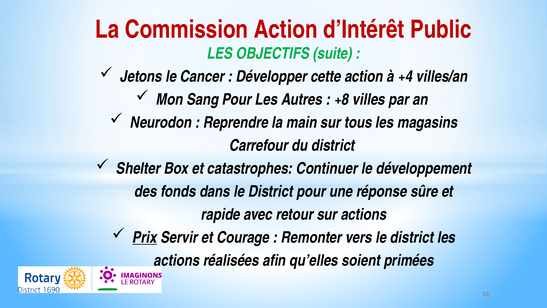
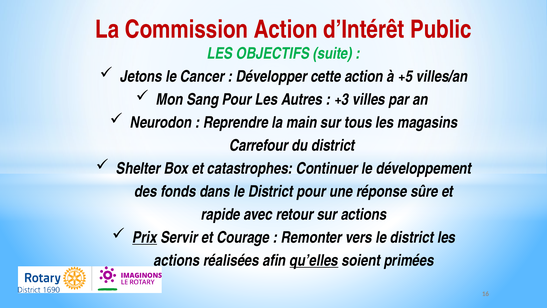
+4: +4 -> +5 (405, 76)
+8: +8 -> +3 (341, 99)
qu’elles underline: none -> present (314, 260)
